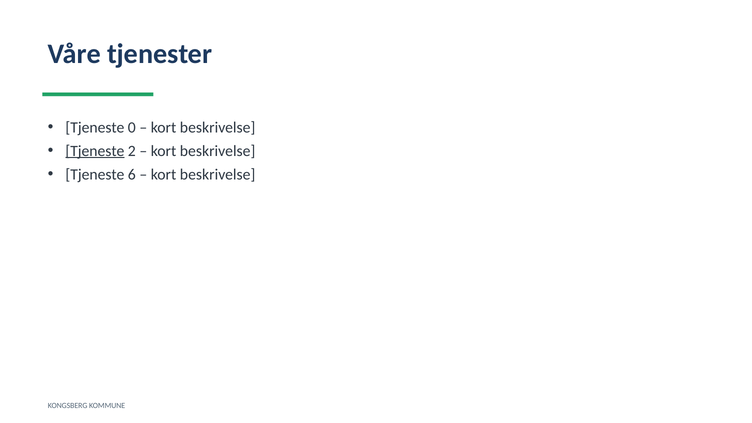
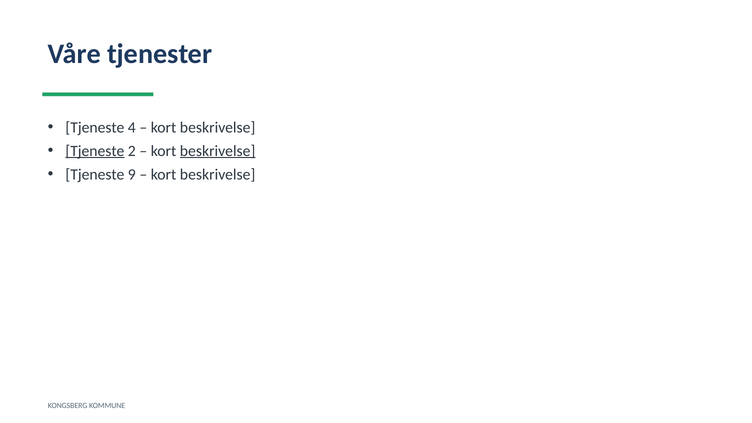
0: 0 -> 4 (132, 127)
beskrivelse underline: none -> present (218, 151)
6: 6 -> 9 (132, 174)
